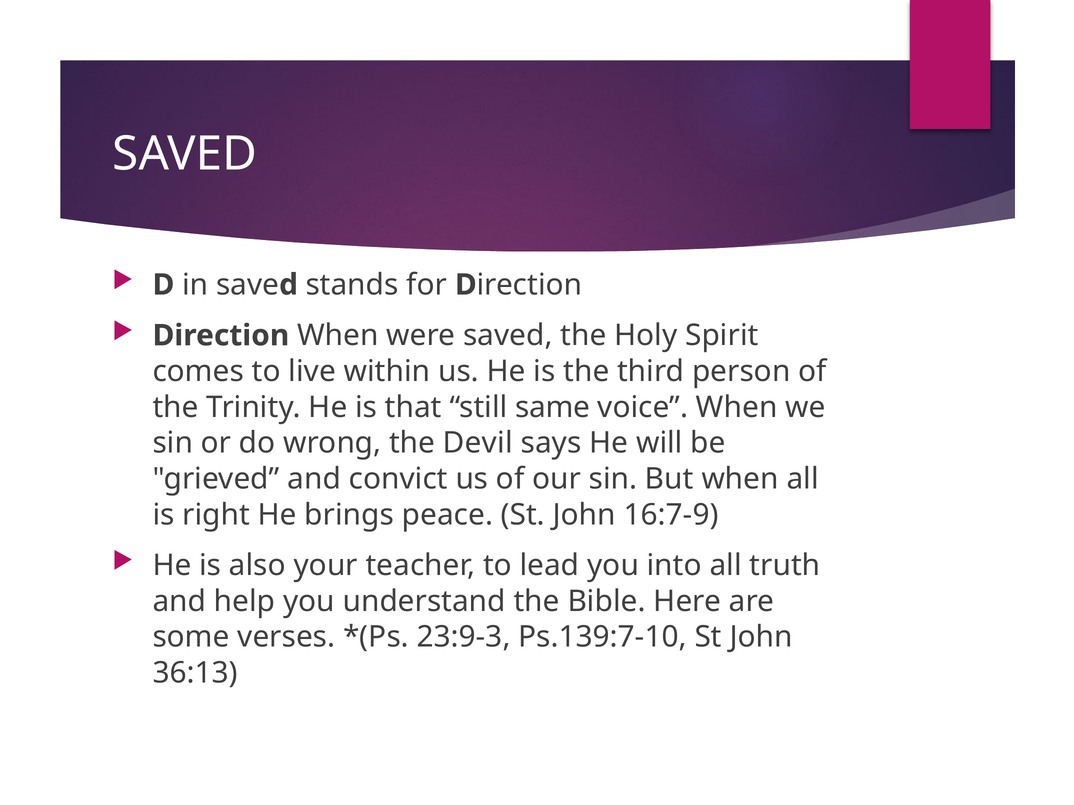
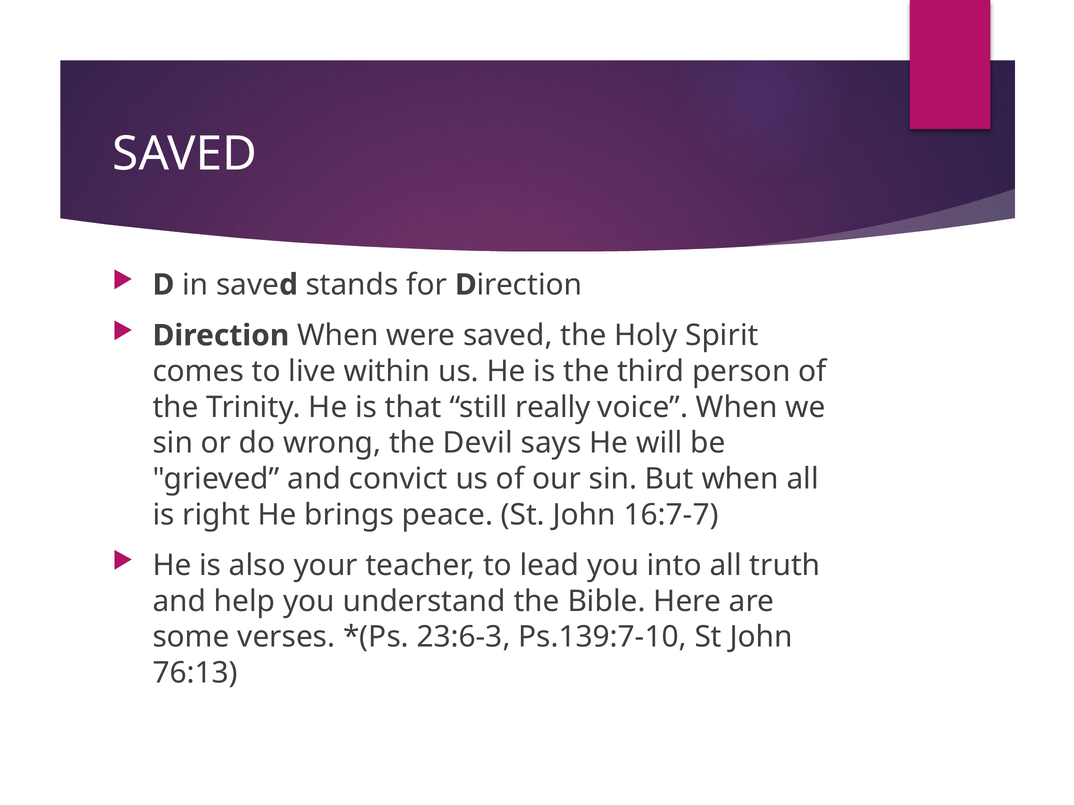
same: same -> really (553, 407)
16:7-9: 16:7-9 -> 16:7-7 (671, 515)
23:9-3: 23:9-3 -> 23:6-3 (464, 638)
36:13: 36:13 -> 76:13 (195, 673)
